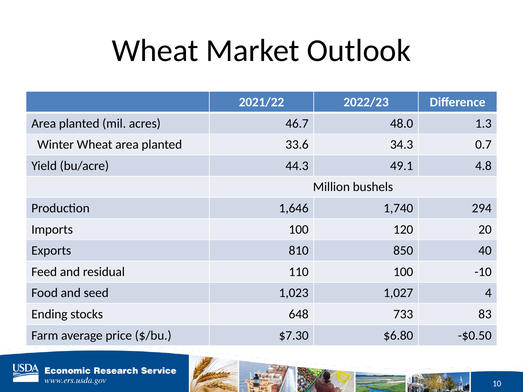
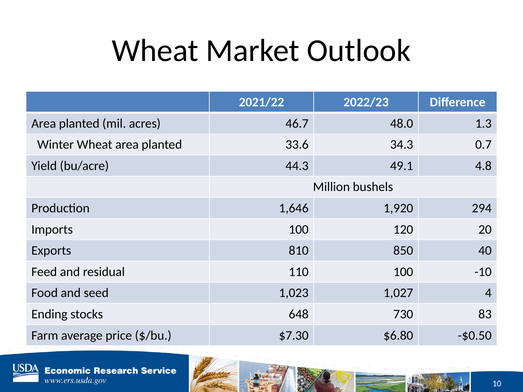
1,740: 1,740 -> 1,920 (398, 208)
733: 733 -> 730 (403, 314)
